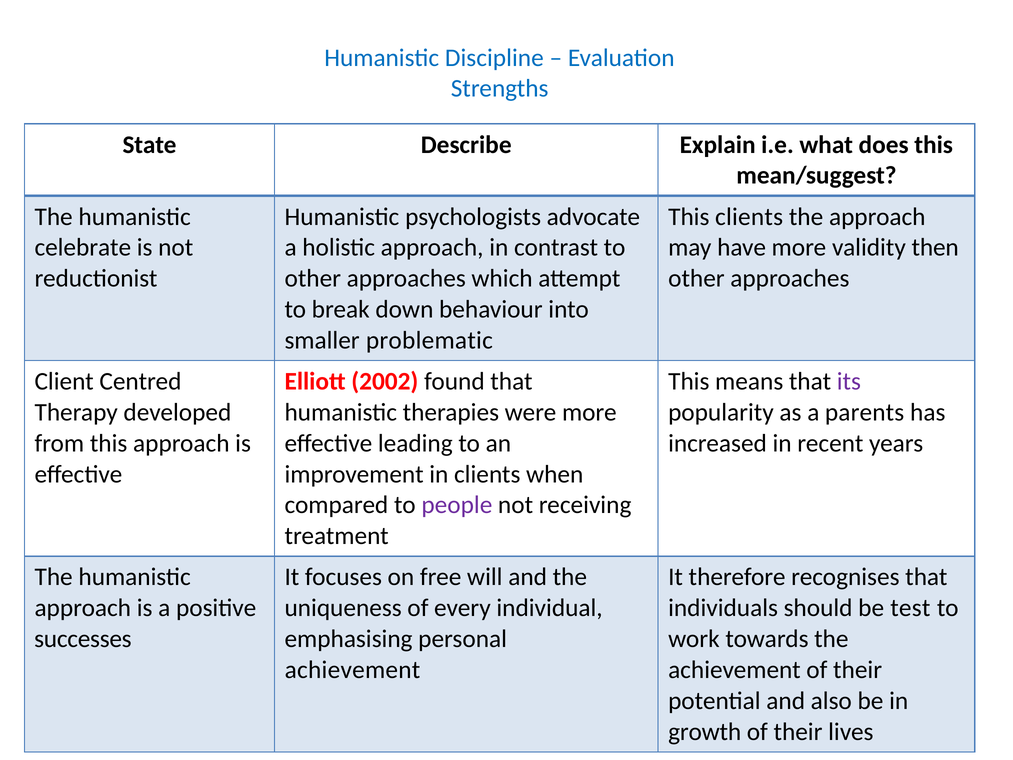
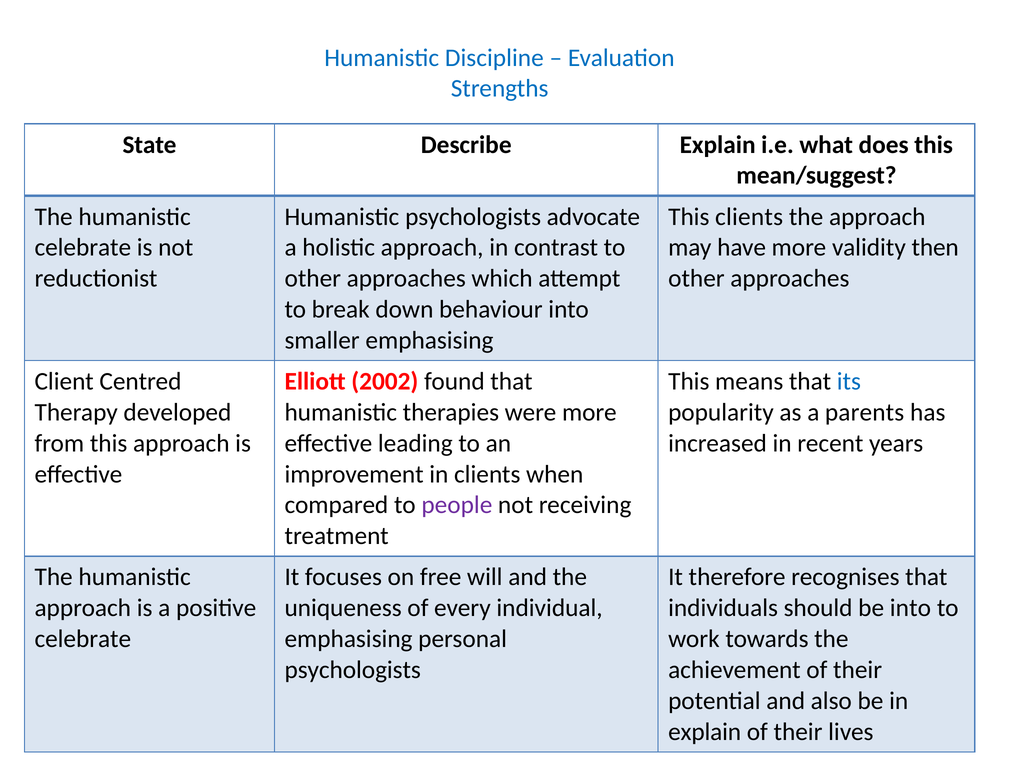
smaller problematic: problematic -> emphasising (429, 340)
its colour: purple -> blue (849, 381)
be test: test -> into (910, 608)
successes: successes -> celebrate (83, 639)
achievement: achievement -> psychologists (353, 670)
growth: growth -> explain (705, 731)
